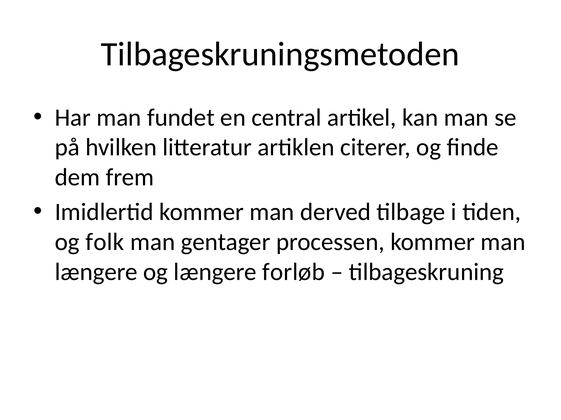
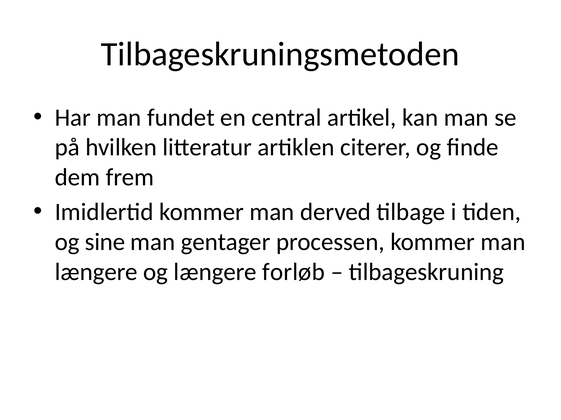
folk: folk -> sine (105, 242)
